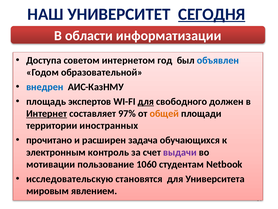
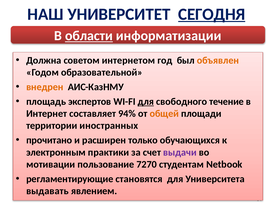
области underline: none -> present (89, 36)
Доступа: Доступа -> Должна (44, 60)
объявлен colour: blue -> orange (218, 60)
внедрен colour: blue -> orange (45, 87)
должен: должен -> течение (227, 101)
Интернет underline: present -> none (47, 113)
97%: 97% -> 94% (127, 113)
задача: задача -> только (143, 140)
контроль: контроль -> практики (109, 152)
1060: 1060 -> 7270 (147, 164)
исследовательскую: исследовательскую -> регламентирующие (70, 178)
мировым: мировым -> выдавать (47, 191)
